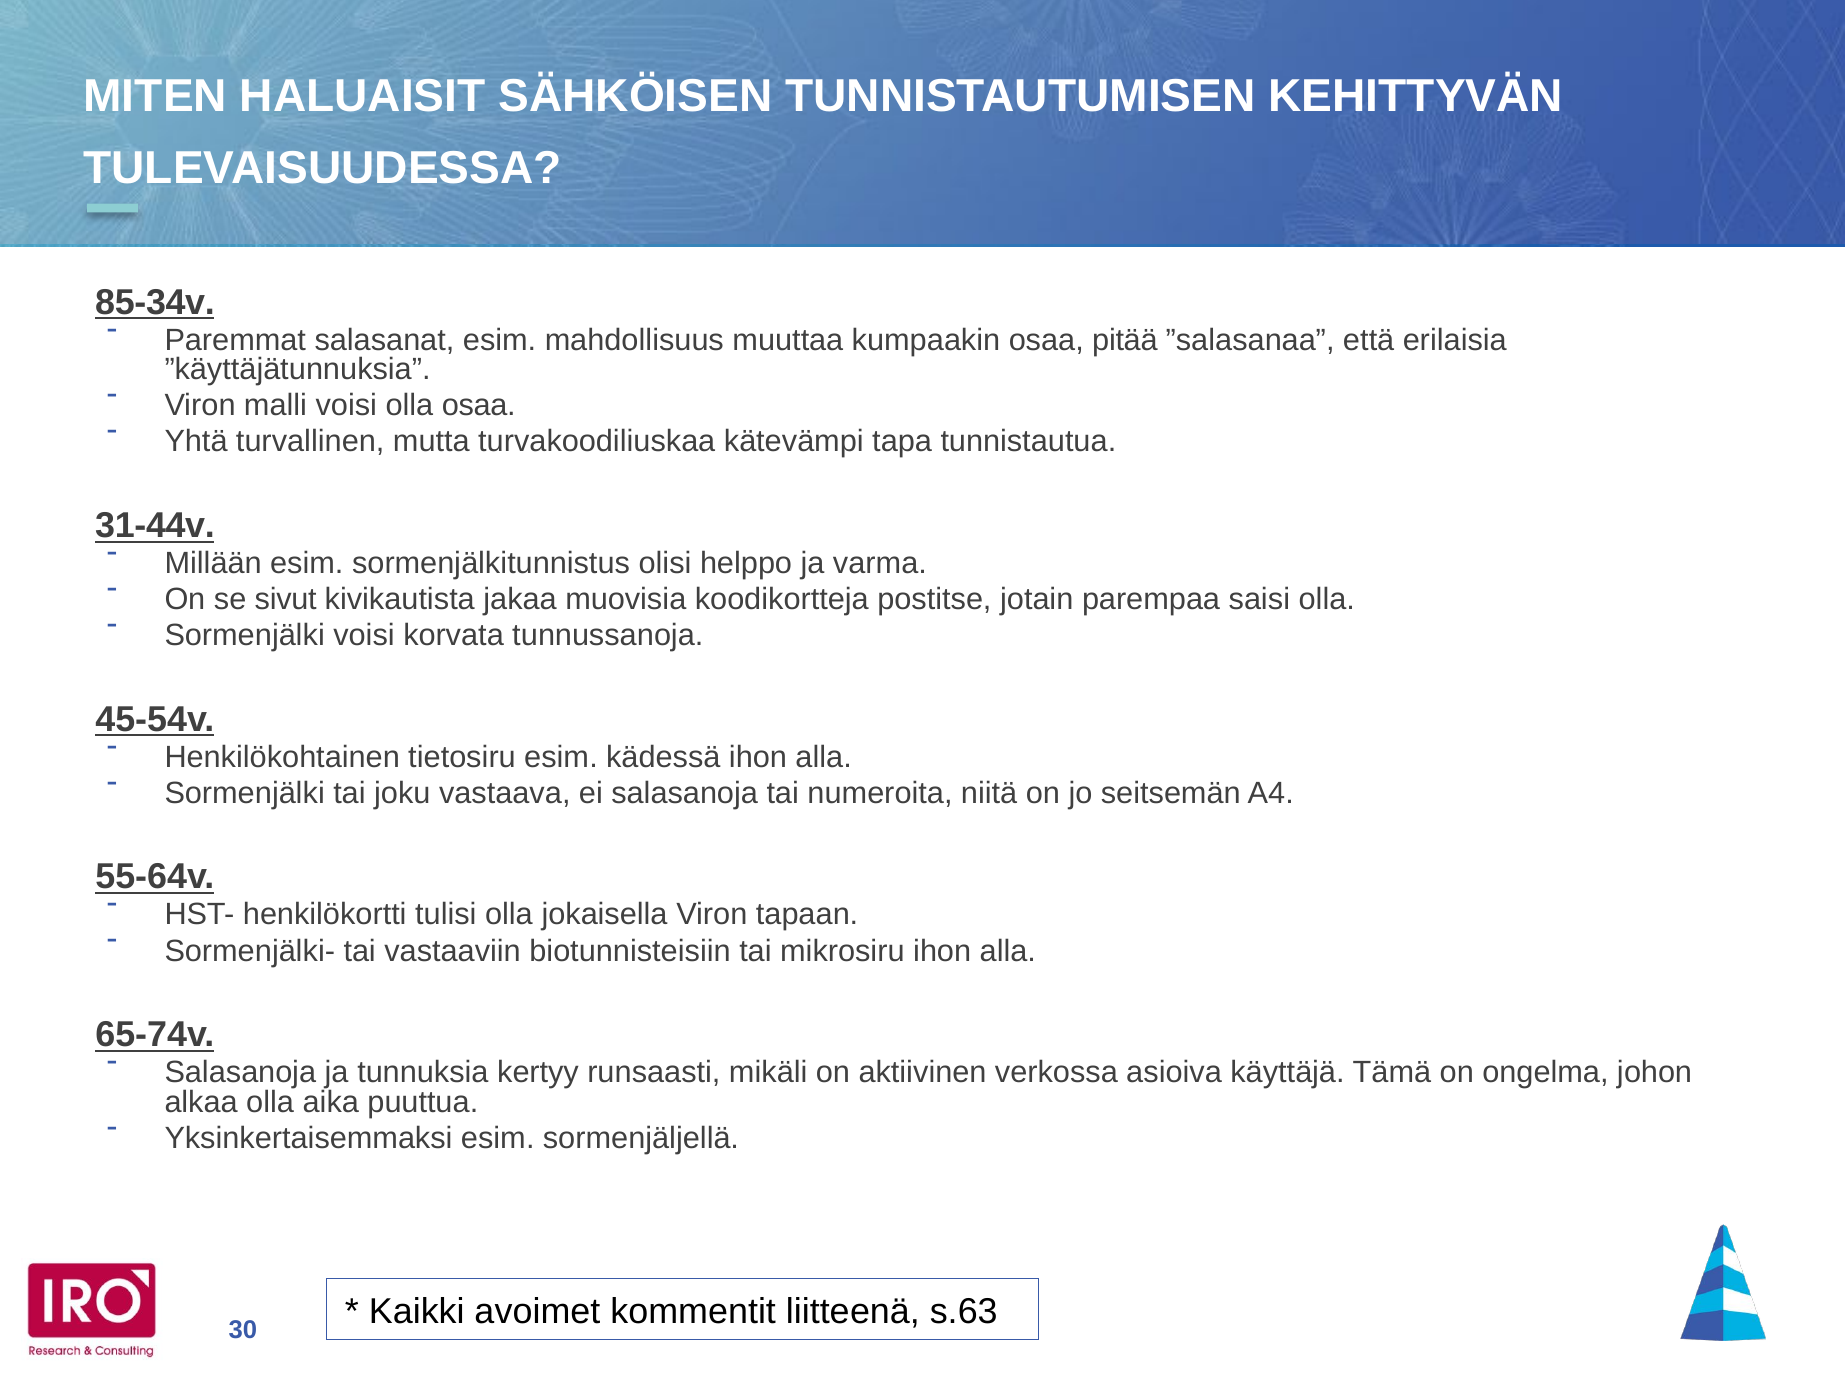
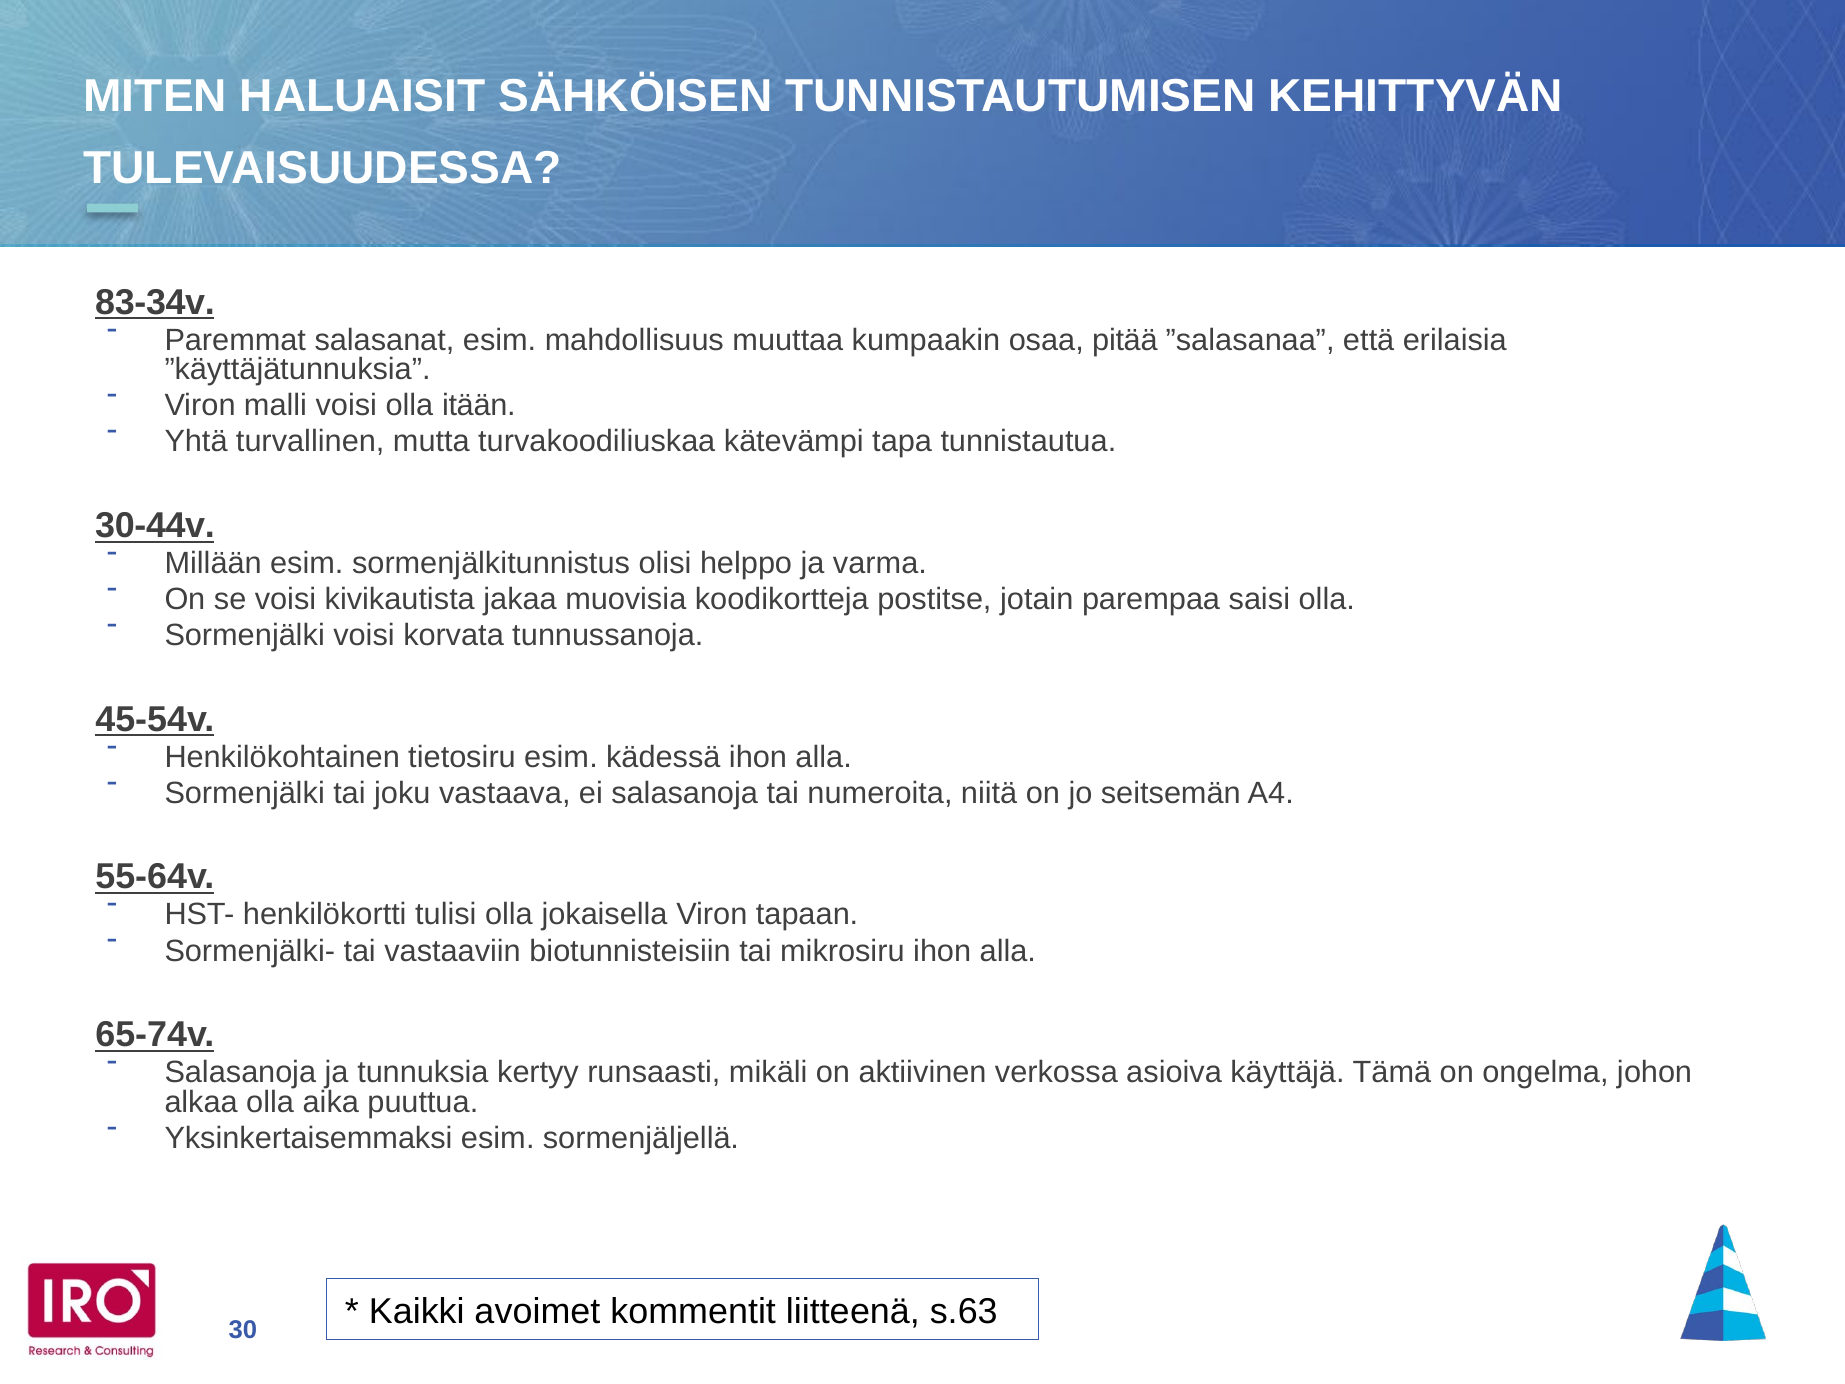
85-34v: 85-34v -> 83-34v (155, 302)
olla osaa: osaa -> itään (479, 406)
31-44v: 31-44v -> 30-44v (155, 526)
se sivut: sivut -> voisi (286, 599)
